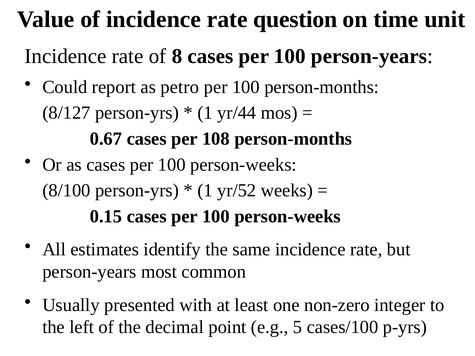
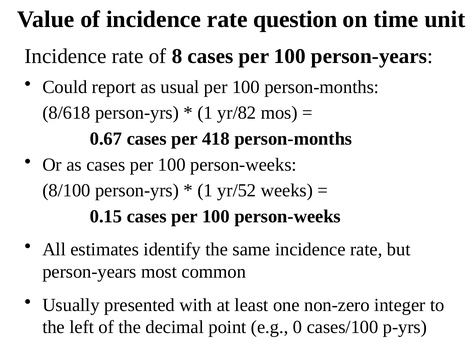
petro: petro -> usual (180, 87)
8/127: 8/127 -> 8/618 (66, 113)
yr/44: yr/44 -> yr/82 (237, 113)
108: 108 -> 418 (216, 139)
5: 5 -> 0 (298, 327)
